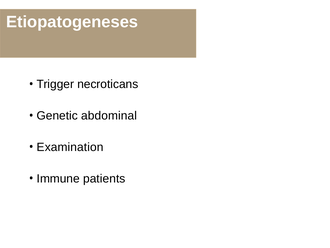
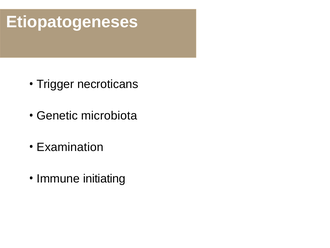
abdominal: abdominal -> microbiota (109, 115)
patients: patients -> initiating (104, 178)
